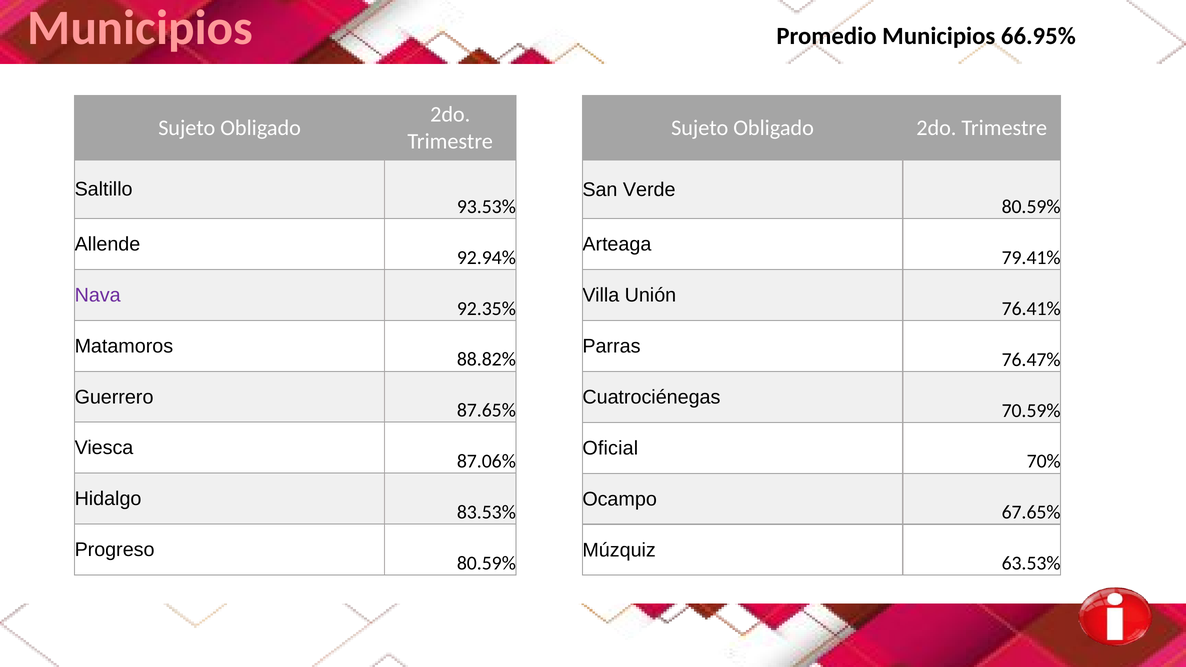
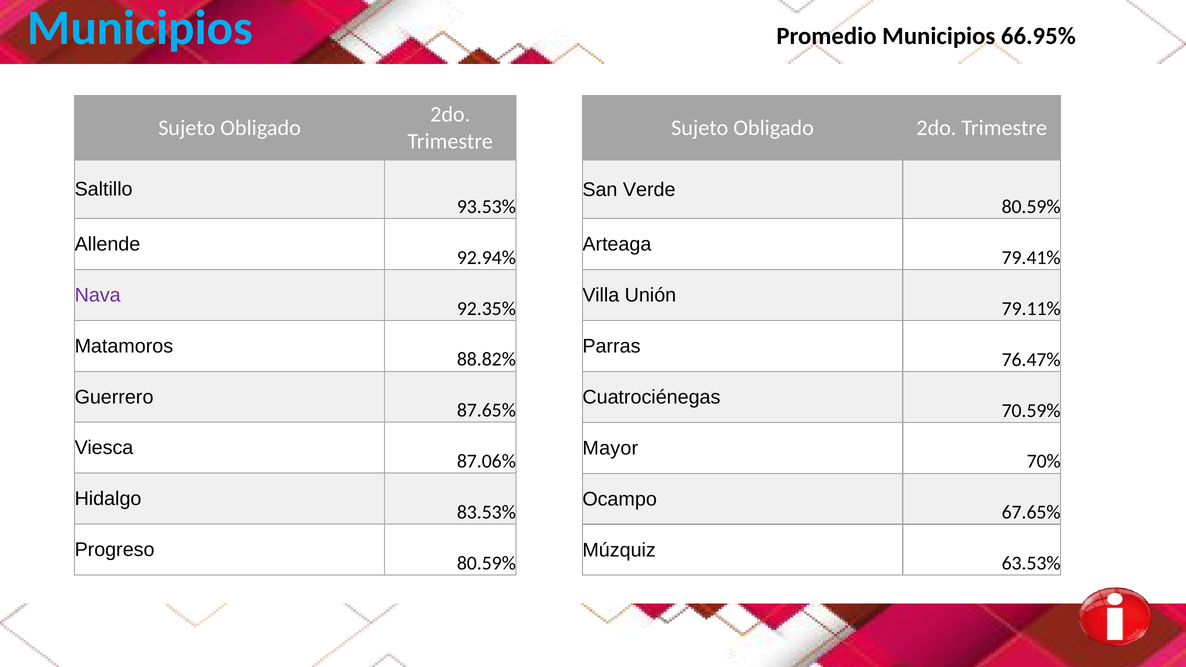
Municipios colour: pink -> light blue (140, 28)
76.41%: 76.41% -> 79.11% (1031, 309)
Oficial: Oficial -> Mayor (610, 448)
